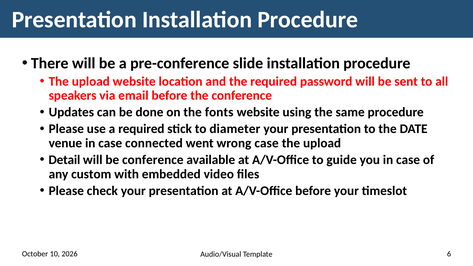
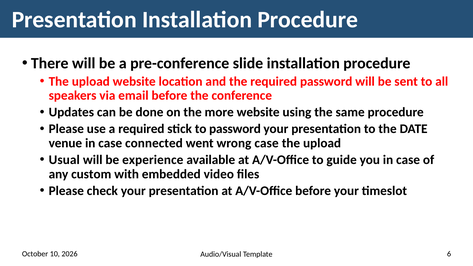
fonts: fonts -> more (219, 112)
to diameter: diameter -> password (235, 129)
Detail: Detail -> Usual (64, 160)
be conference: conference -> experience (153, 160)
